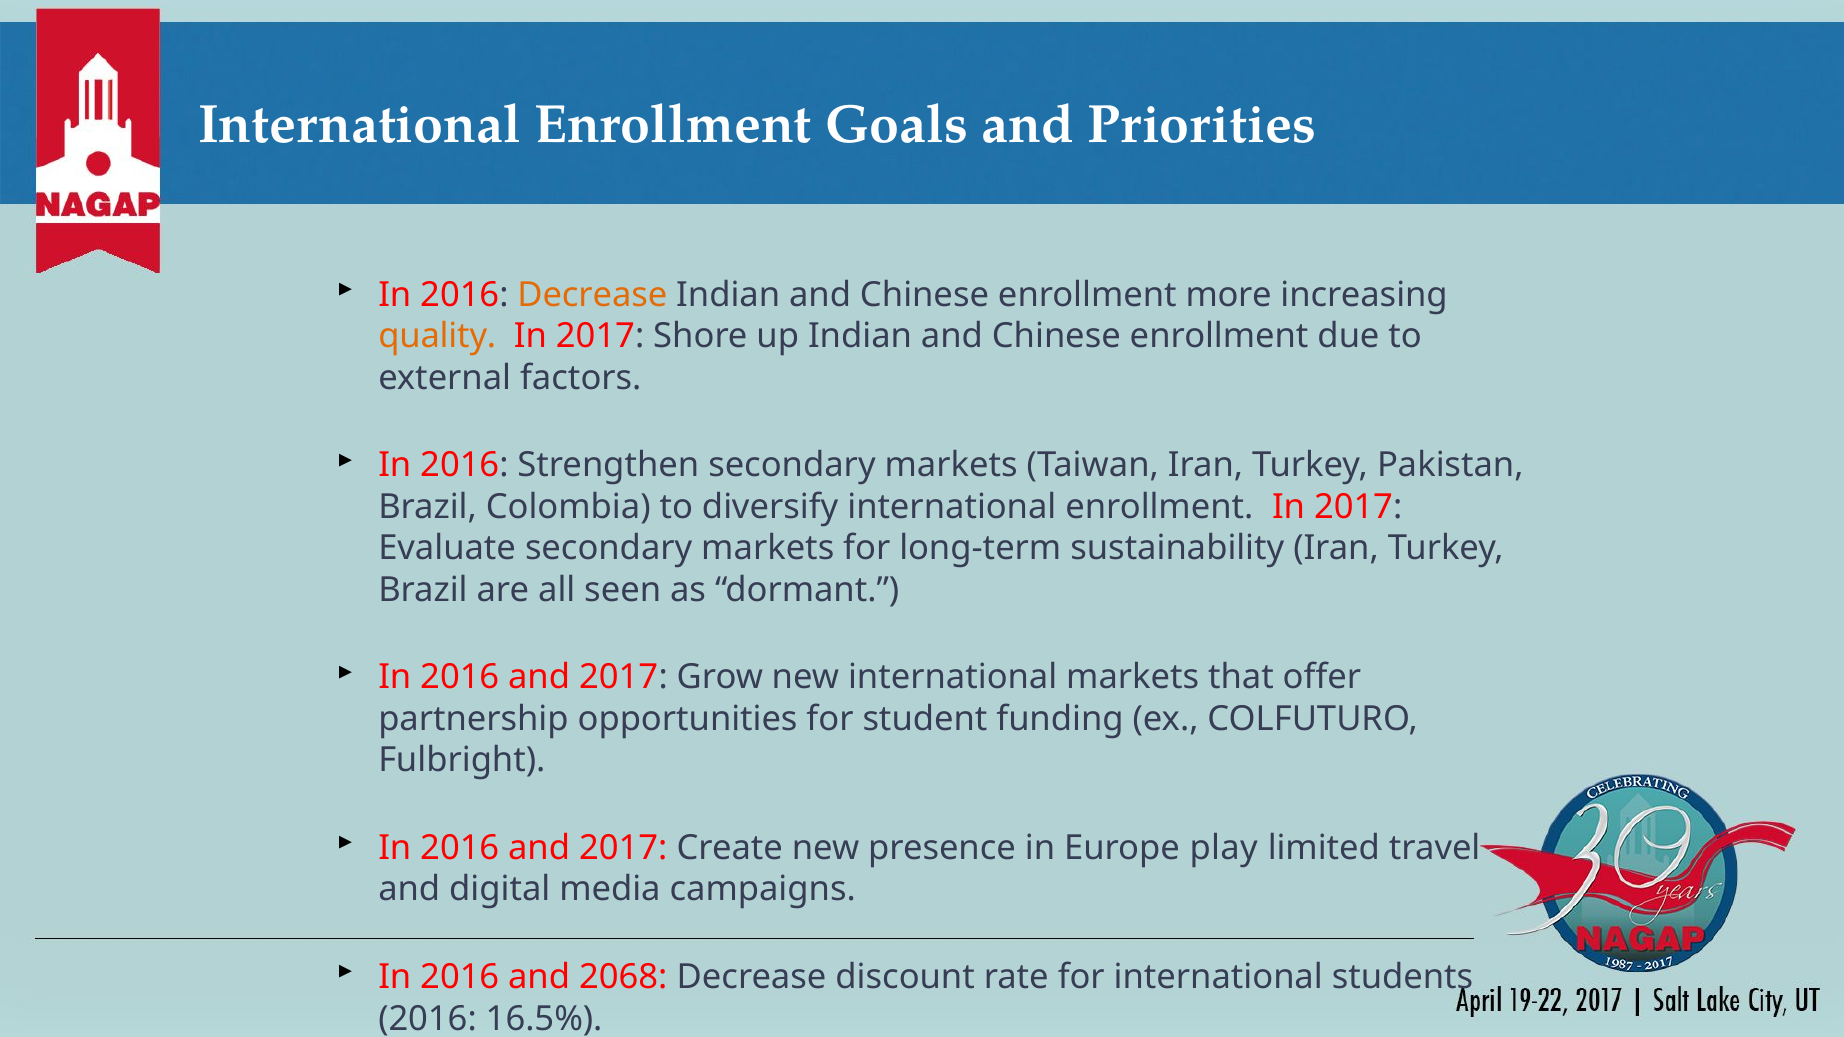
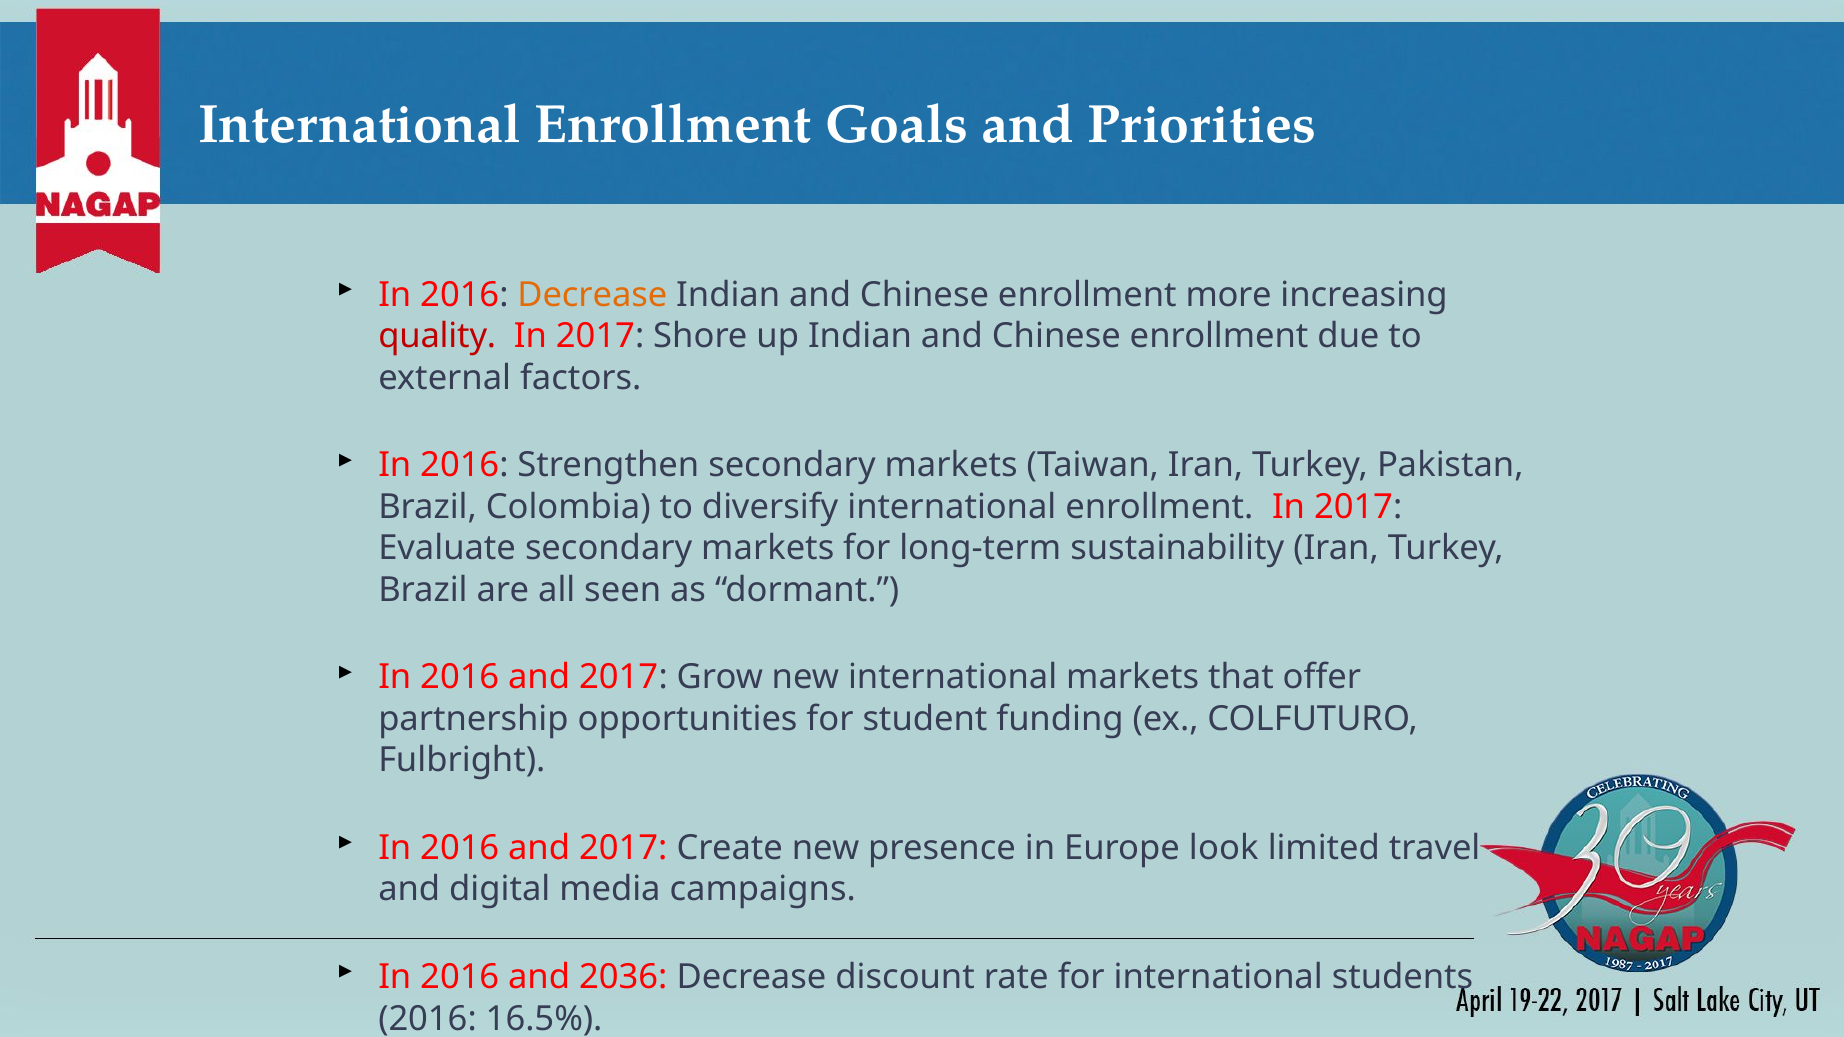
quality colour: orange -> red (437, 337)
play: play -> look (1224, 848)
2068: 2068 -> 2036 (623, 977)
